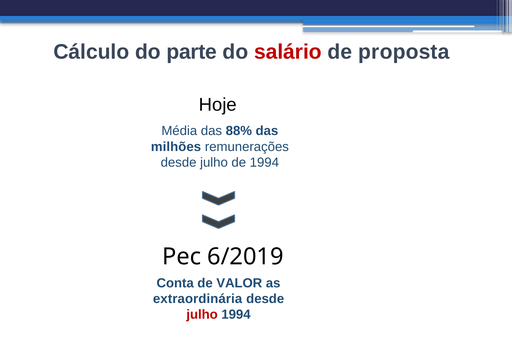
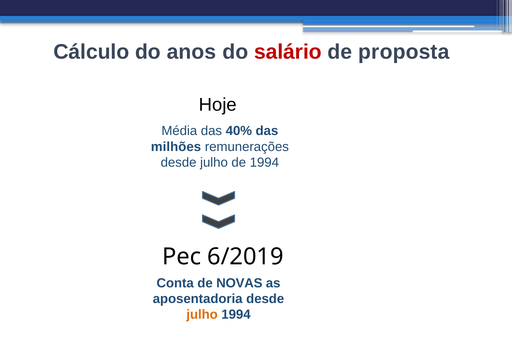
parte: parte -> anos (191, 52)
88%: 88% -> 40% (239, 131)
VALOR: VALOR -> NOVAS (239, 283)
extraordinária: extraordinária -> aposentadoria (198, 298)
julho colour: red -> orange (202, 314)
